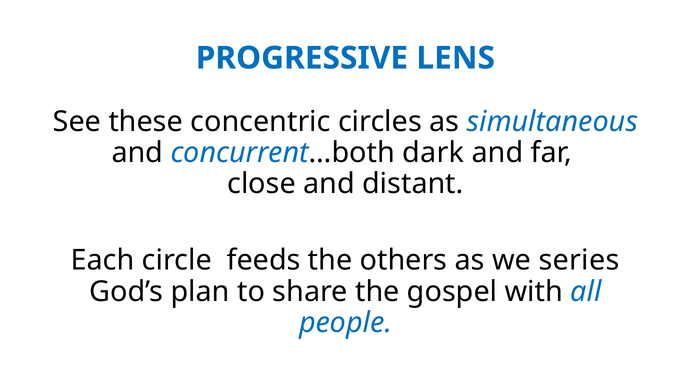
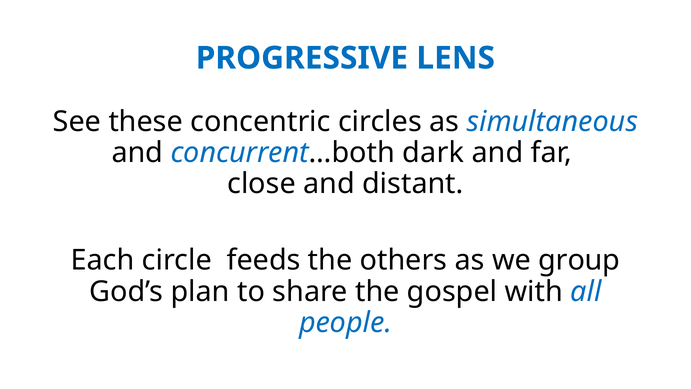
series: series -> group (579, 260)
